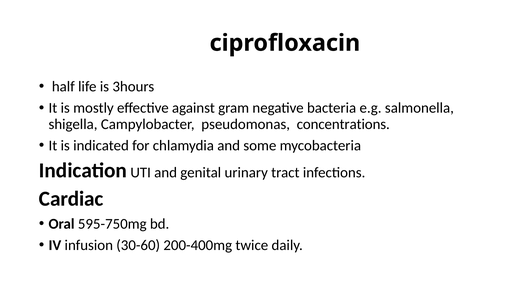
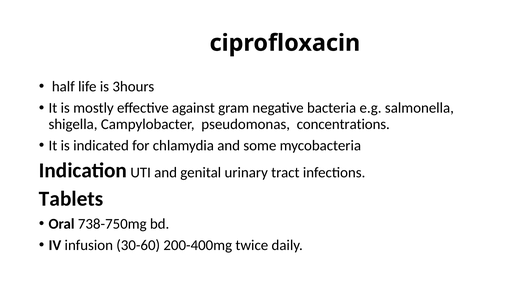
Cardiac: Cardiac -> Tablets (71, 198)
595-750mg: 595-750mg -> 738-750mg (112, 223)
